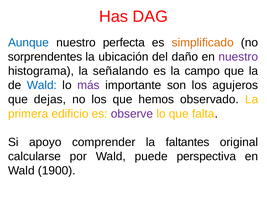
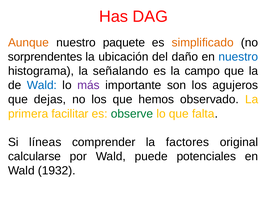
Aunque colour: blue -> orange (28, 43)
perfecta: perfecta -> paquete (124, 43)
nuestro colour: purple -> blue (238, 57)
edificio: edificio -> facilitar (70, 114)
observe colour: purple -> green (132, 114)
apoyo: apoyo -> líneas (45, 142)
faltantes: faltantes -> factores (187, 142)
perspectiva: perspectiva -> potenciales (206, 157)
1900: 1900 -> 1932 (57, 171)
